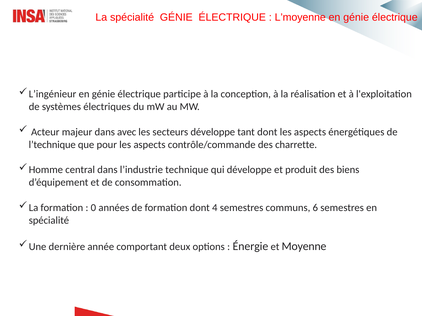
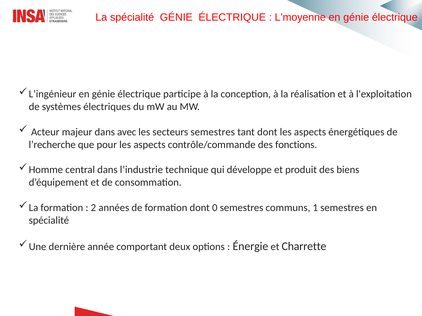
secteurs développe: développe -> semestres (213, 132)
l’technique: l’technique -> l’recherche (52, 145)
charrette: charrette -> fonctions (296, 145)
0: 0 -> 2 (93, 208)
4: 4 -> 0 (215, 208)
6: 6 -> 1 (315, 208)
Moyenne: Moyenne -> Charrette (304, 247)
